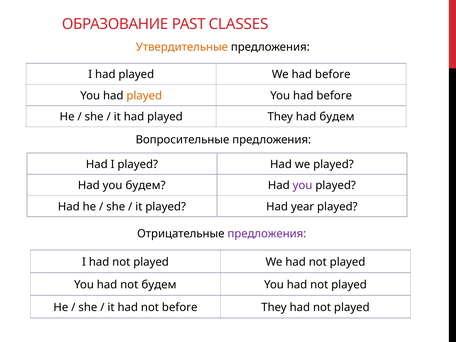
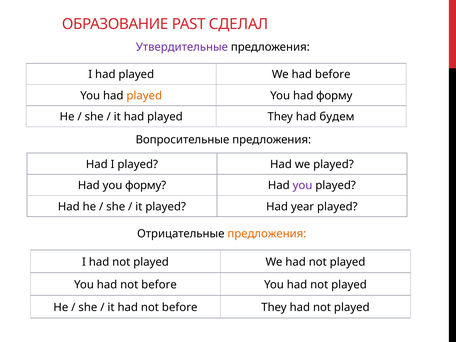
CLASSES: CLASSES -> СДЕЛАЛ (238, 24)
Утвердительные colour: orange -> purple (182, 47)
You had before: before -> форму (334, 96)
you будем: будем -> форму (146, 185)
предложения colour: purple -> orange (267, 234)
You had not будем: будем -> before (159, 285)
